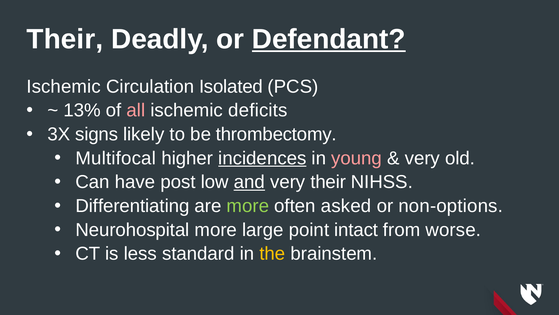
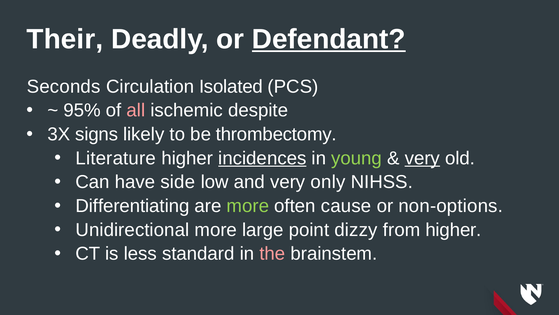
Ischemic: Ischemic -> Seconds (64, 86)
13%: 13% -> 95% (82, 110)
deficits: deficits -> despite (258, 110)
Multifocal: Multifocal -> Literature (116, 158)
young colour: pink -> light green (357, 158)
very underline: none -> present (422, 158)
post: post -> side (178, 182)
and underline: present -> none (249, 182)
very their: their -> only (328, 182)
asked: asked -> cause (346, 206)
Neurohospital: Neurohospital -> Unidirectional (132, 229)
intact: intact -> dizzy (356, 229)
from worse: worse -> higher (453, 229)
the colour: yellow -> pink (272, 253)
